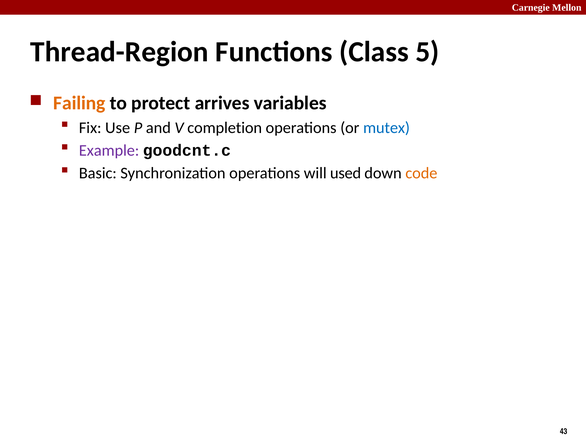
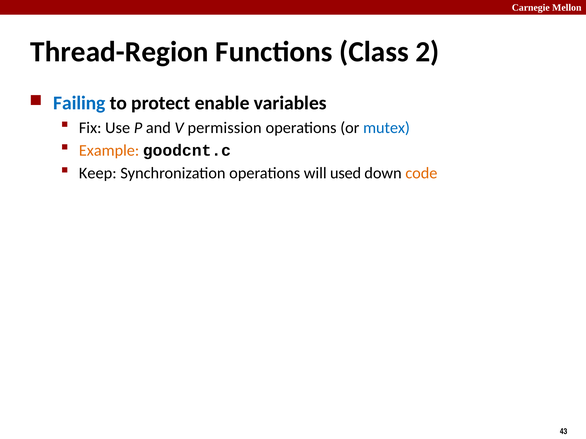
5: 5 -> 2 (427, 52)
Failing colour: orange -> blue (79, 103)
arrives: arrives -> enable (222, 103)
completion: completion -> permission (225, 128)
Example colour: purple -> orange (109, 151)
Basic: Basic -> Keep (98, 173)
